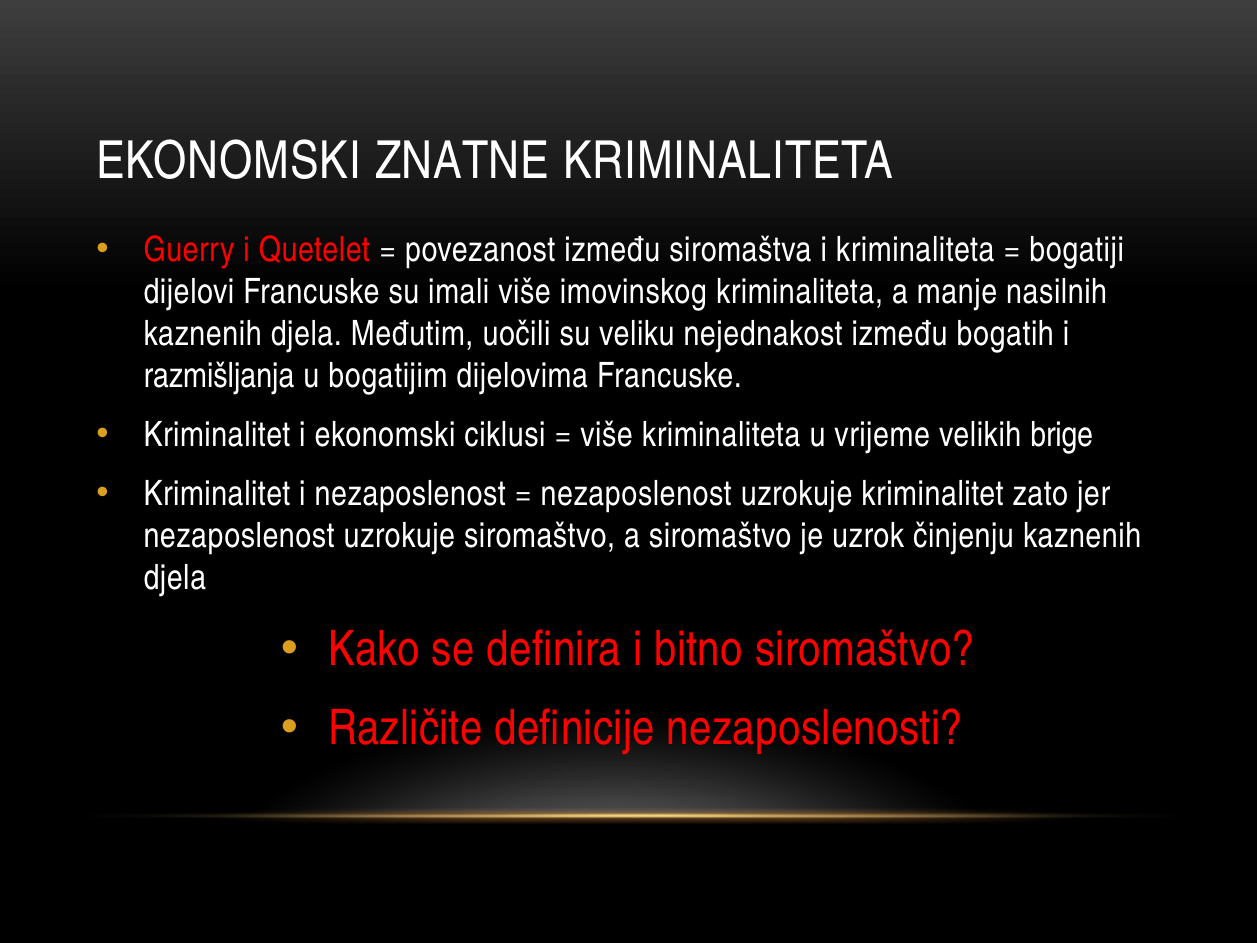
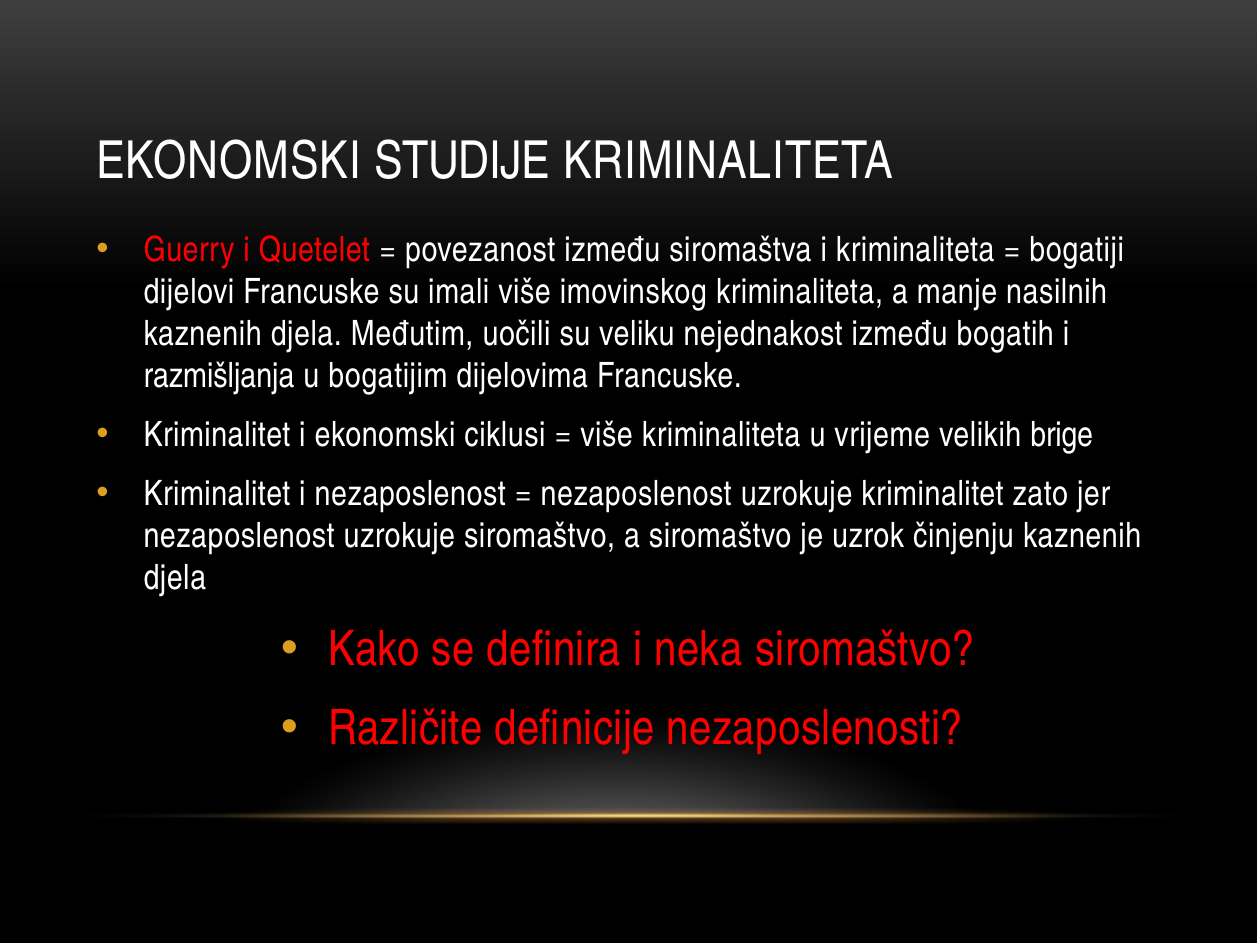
ZNATNE: ZNATNE -> STUDIJE (463, 161)
bitno: bitno -> neka (699, 650)
